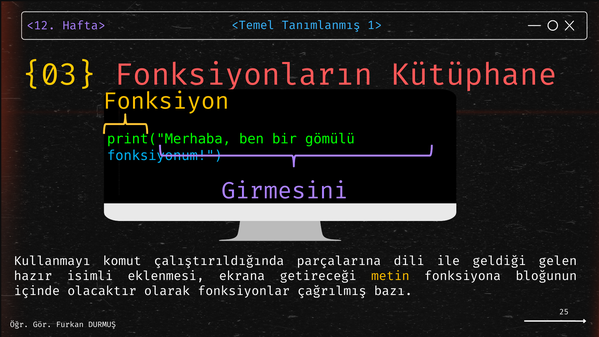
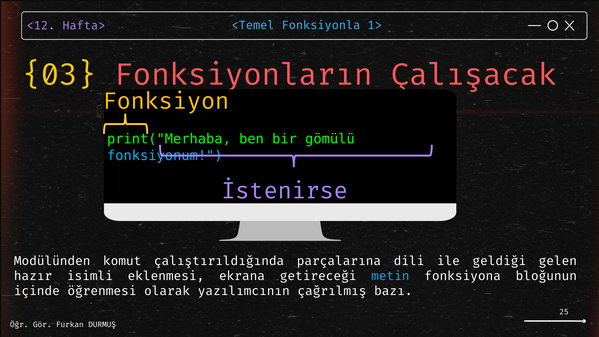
Tanımlanmış: Tanımlanmış -> Fonksiyonla (321, 25)
Kütüphane: Kütüphane -> Çalışacak (474, 75)
Girmesini: Girmesini -> İstenirse (285, 191)
Kullanmayı: Kullanmayı -> Modülünden (52, 261)
metin colour: yellow -> light blue (390, 276)
olacaktır: olacaktır -> öğrenmesi (102, 291)
fonksiyonlar: fonksiyonlar -> yazılımcının (244, 291)
